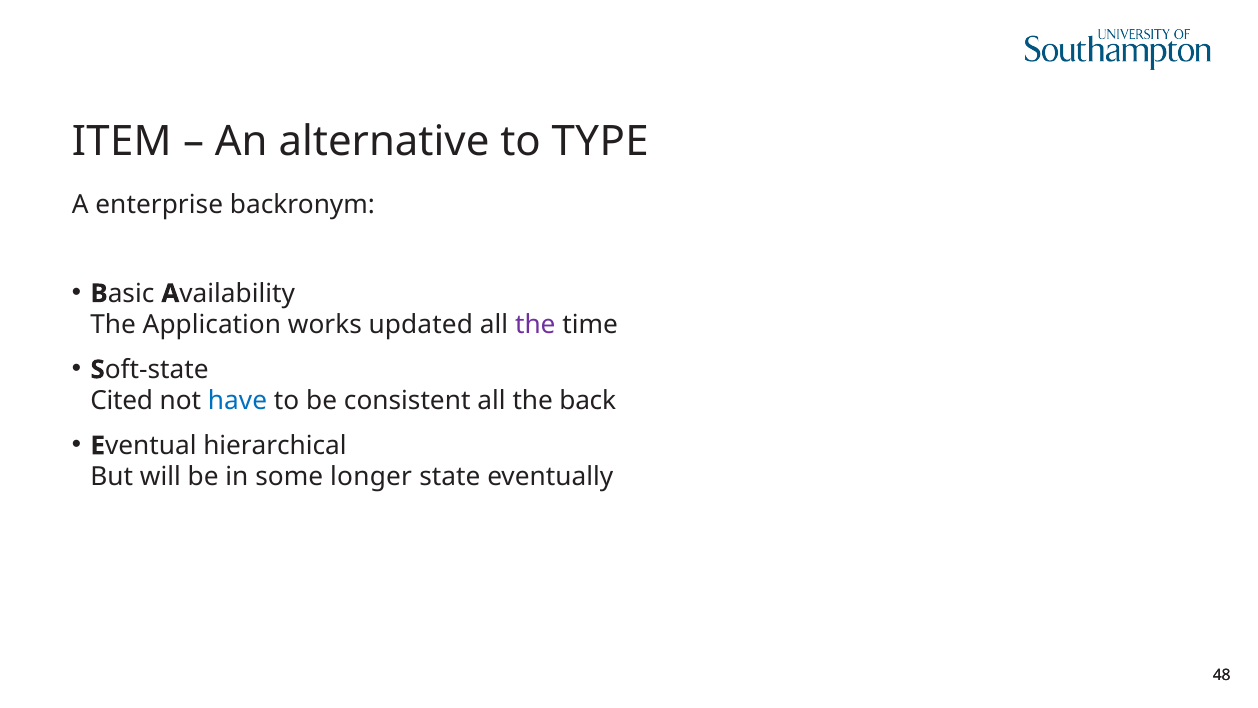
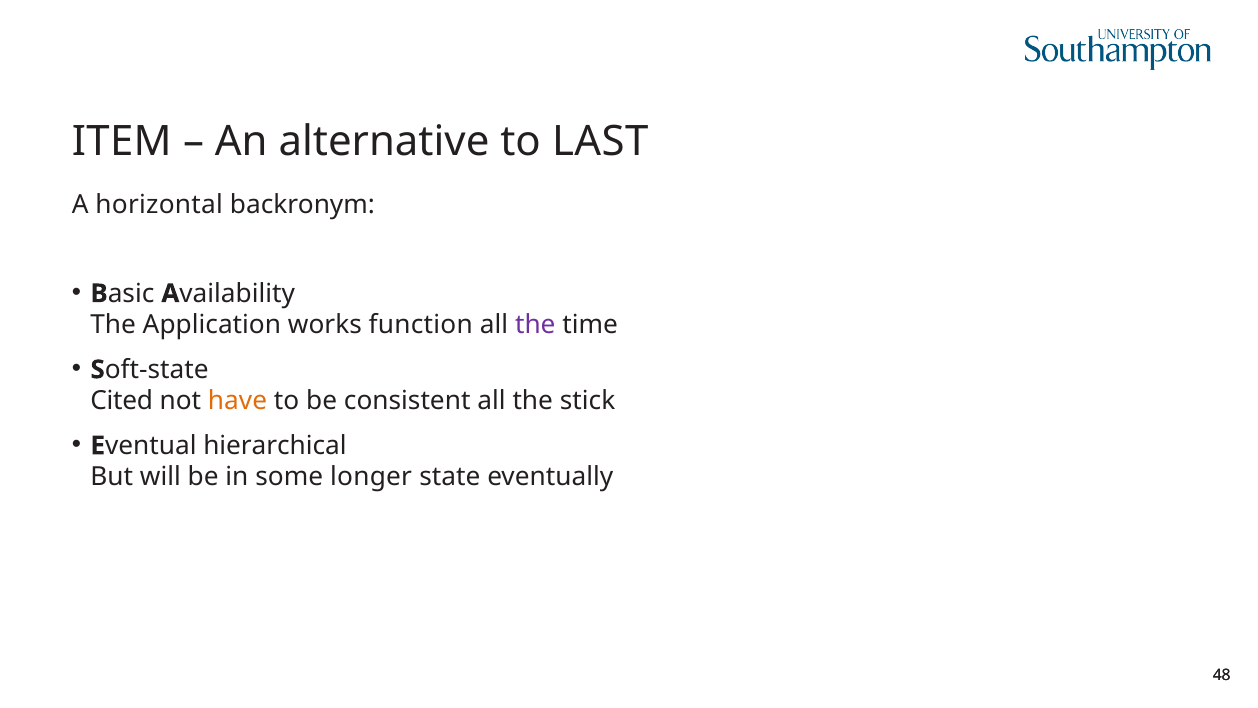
TYPE: TYPE -> LAST (600, 141)
enterprise: enterprise -> horizontal (159, 204)
updated: updated -> function (421, 325)
have colour: blue -> orange (238, 401)
back: back -> stick (588, 401)
